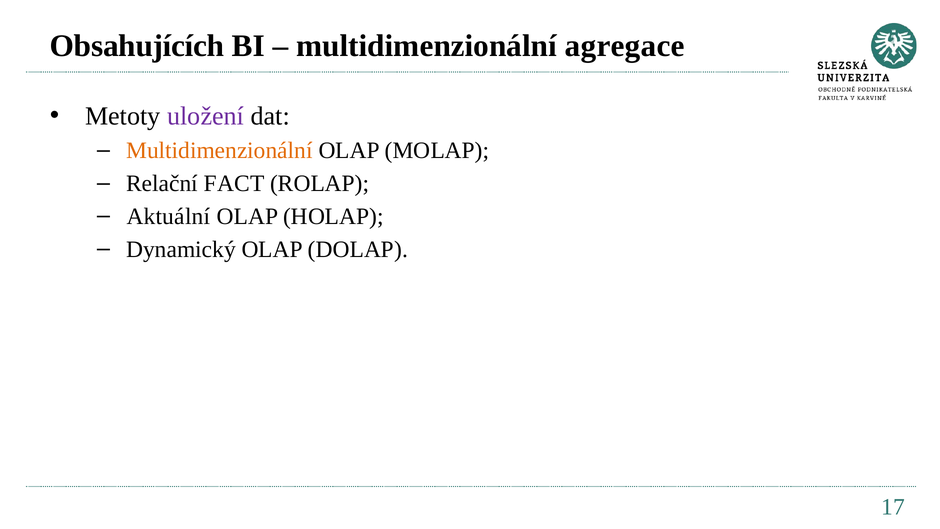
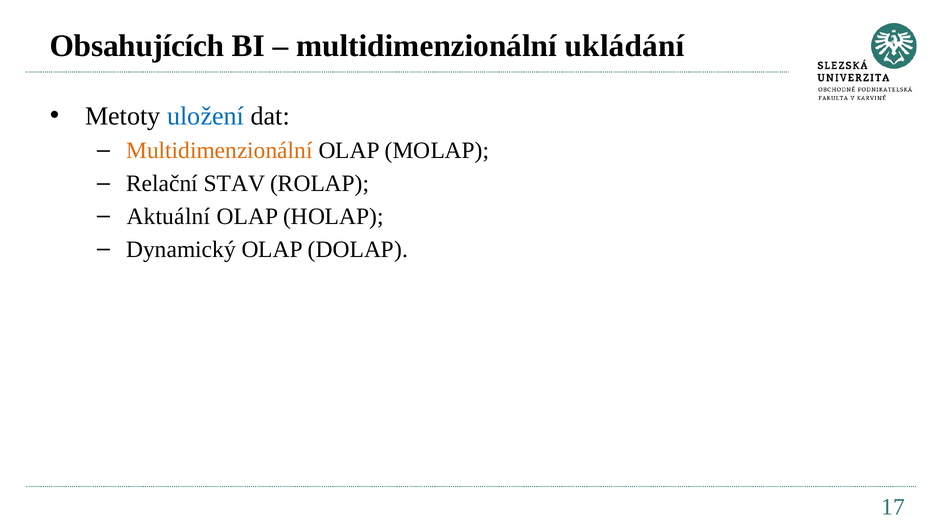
agregace: agregace -> ukládání (625, 46)
uložení colour: purple -> blue (206, 116)
FACT: FACT -> STAV (234, 183)
